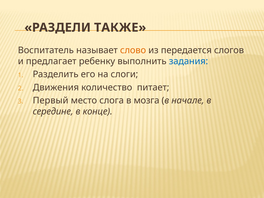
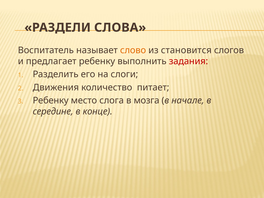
ТАКЖЕ: ТАКЖЕ -> СЛОВА (120, 28)
передается: передается -> становится (186, 50)
задания colour: blue -> red (188, 61)
Первый: Первый -> Ребенку (51, 100)
